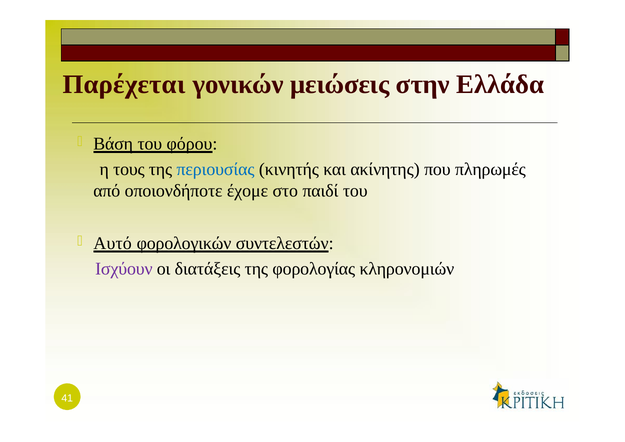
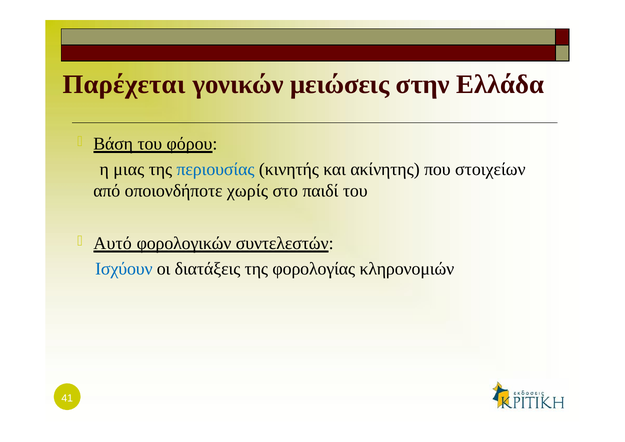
τους: τους -> μιας (129, 170)
πληρωμές: πληρωμές -> στοιχείων (490, 170)
έχομε: έχομε -> χωρίς (247, 191)
Ισχύουν colour: purple -> blue (124, 269)
